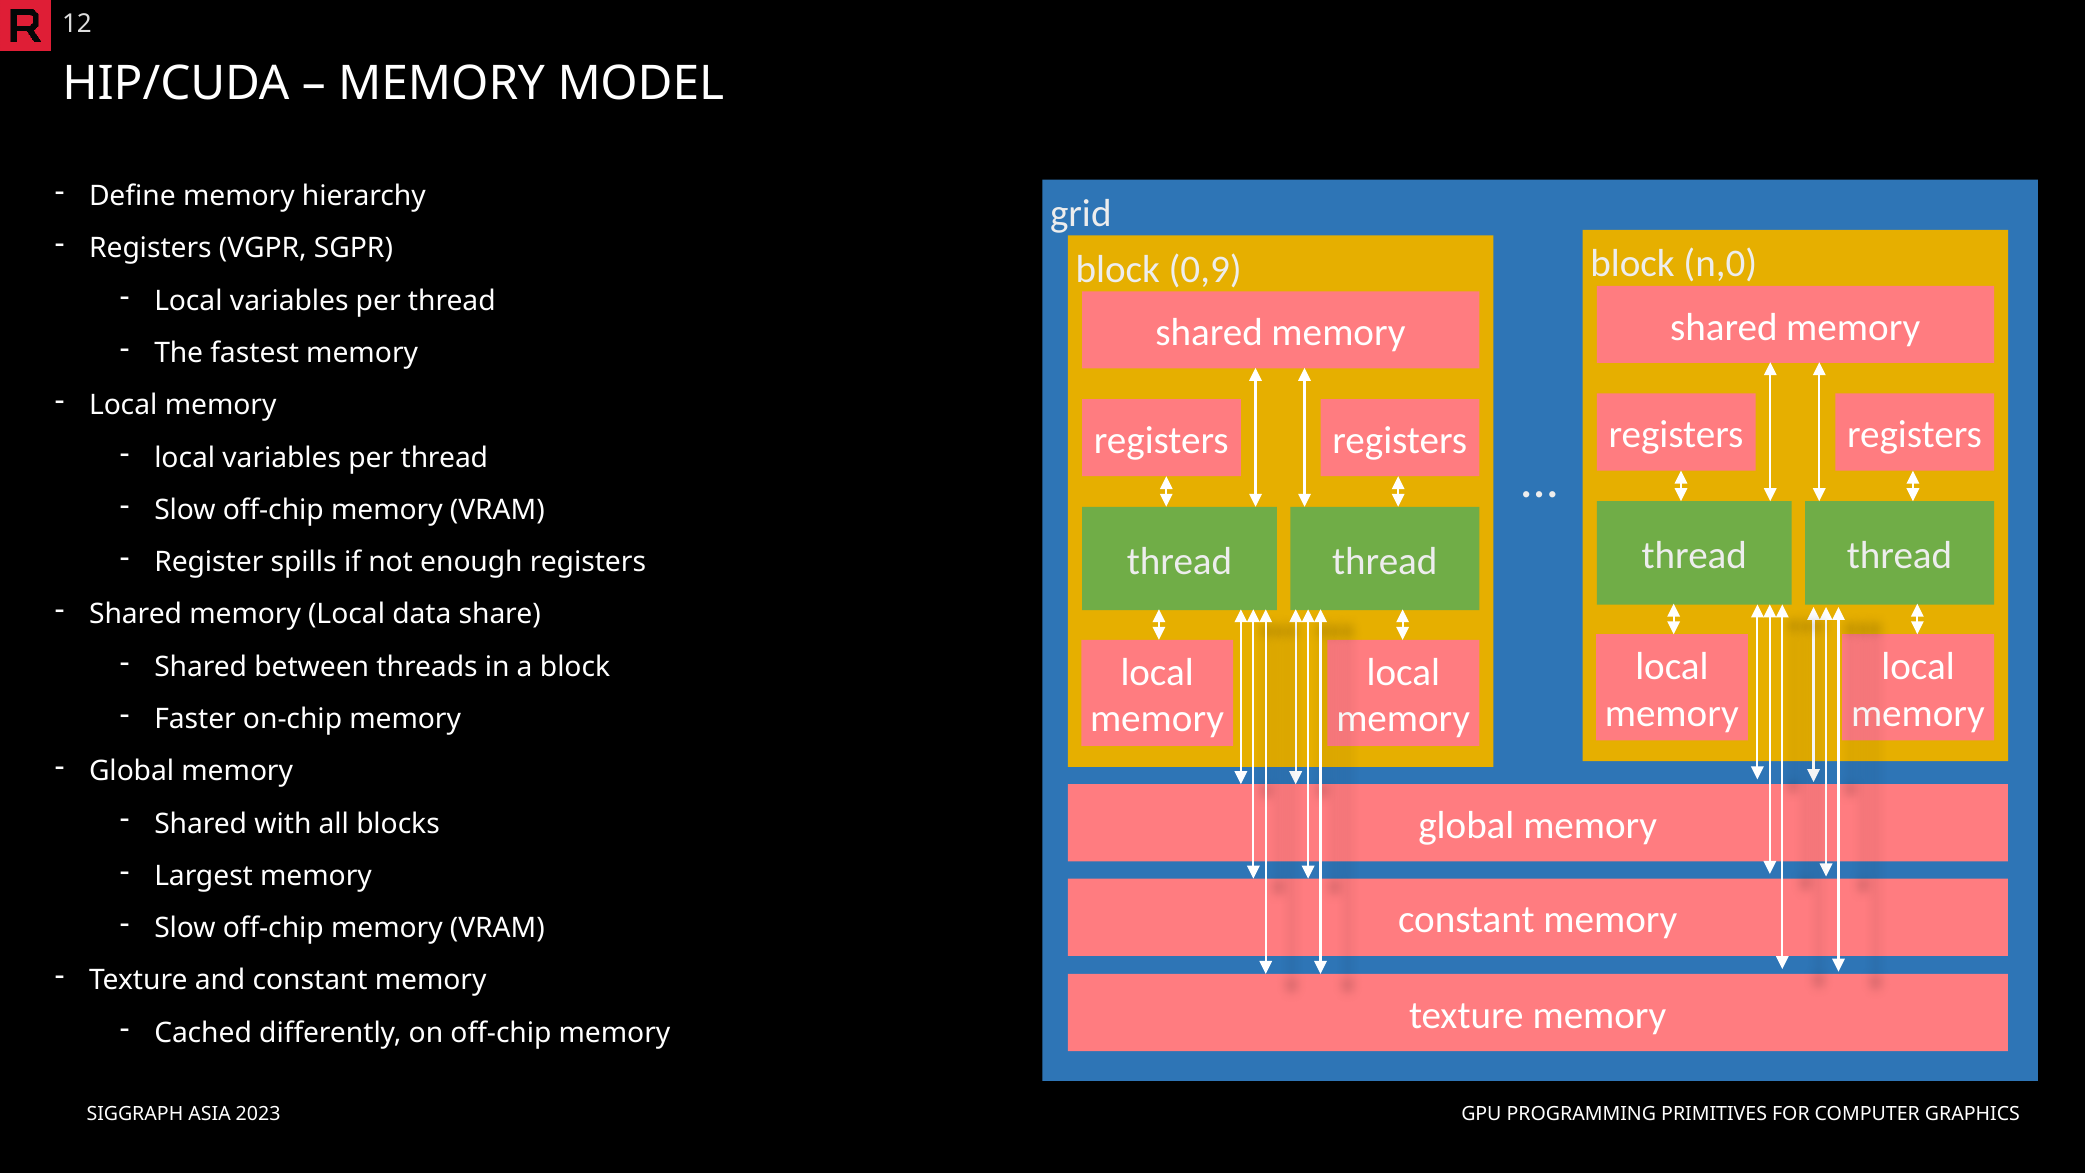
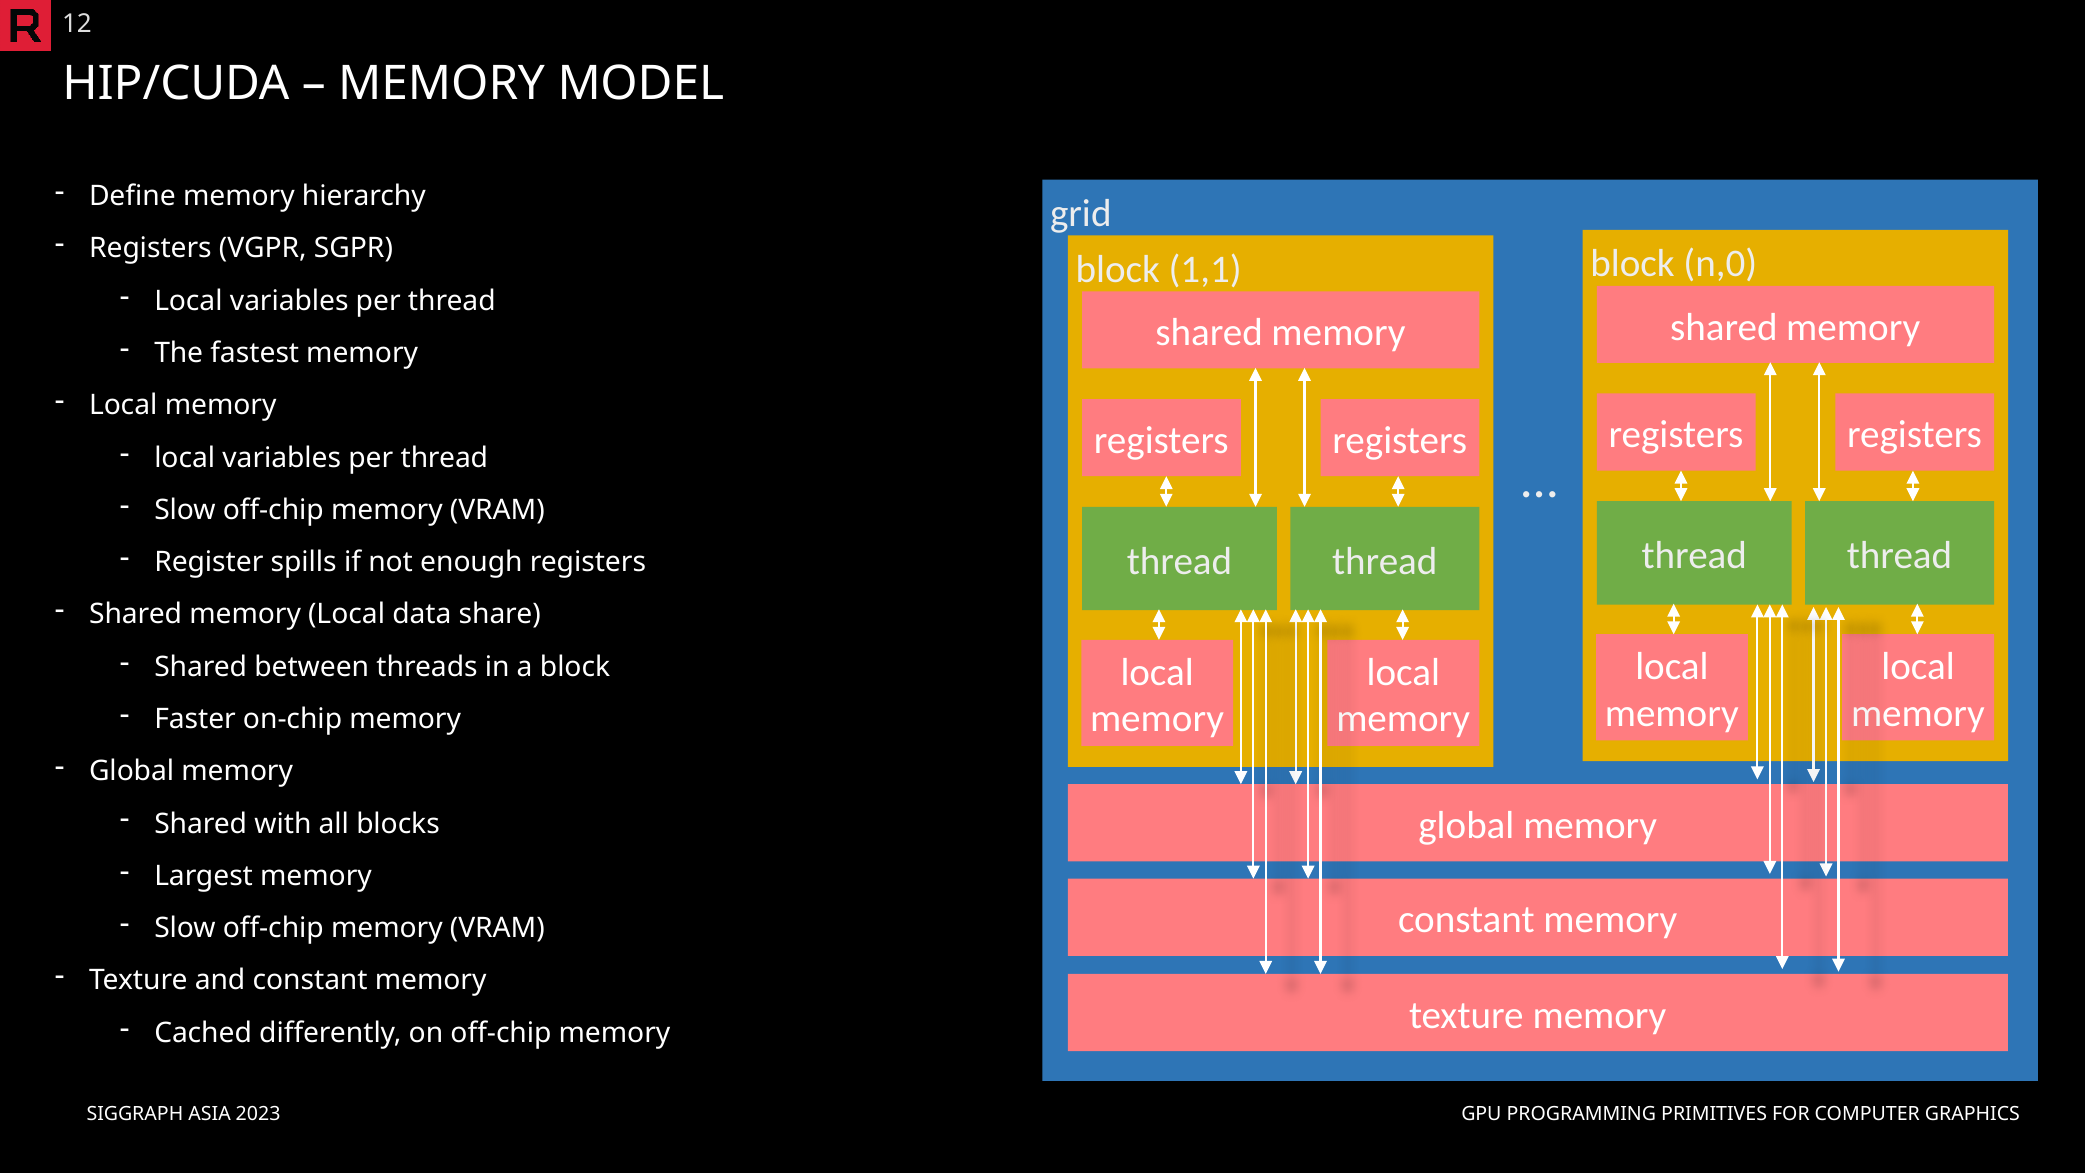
0,9: 0,9 -> 1,1 (1205, 269)
